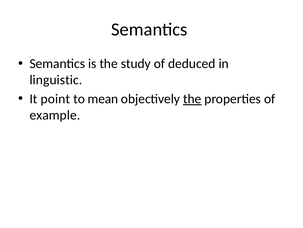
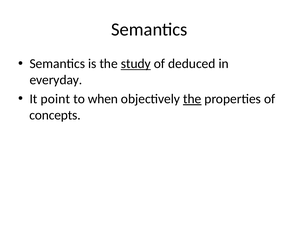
study underline: none -> present (136, 64)
linguistic: linguistic -> everyday (56, 80)
mean: mean -> when (103, 99)
example: example -> concepts (55, 115)
